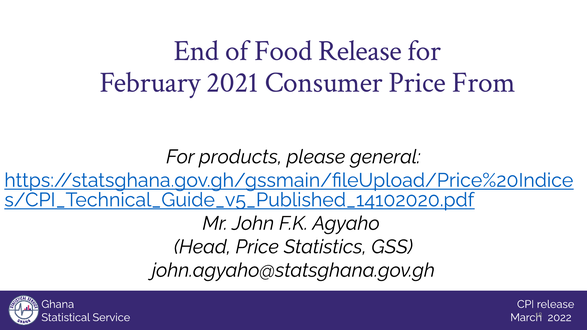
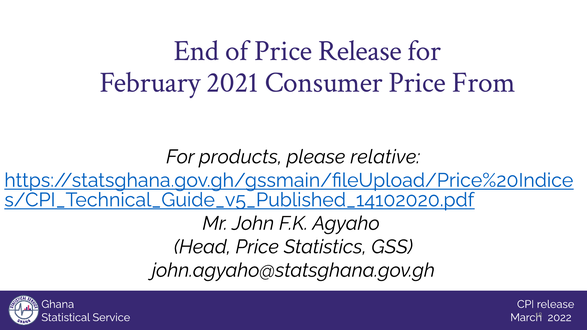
of Food: Food -> Price (283, 51)
general: general -> relative (385, 157)
